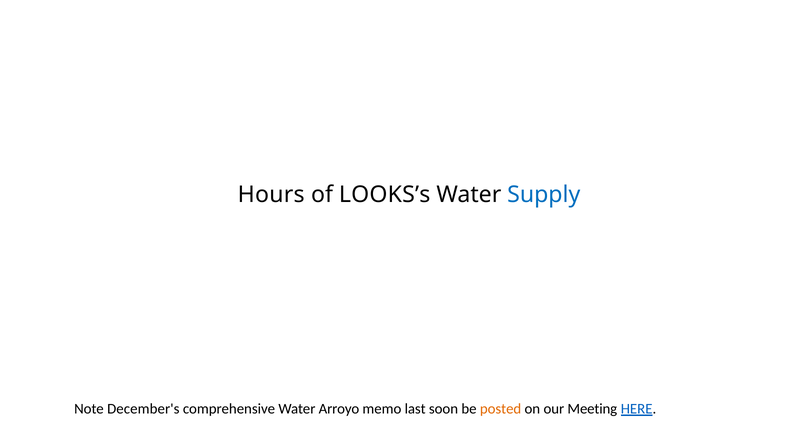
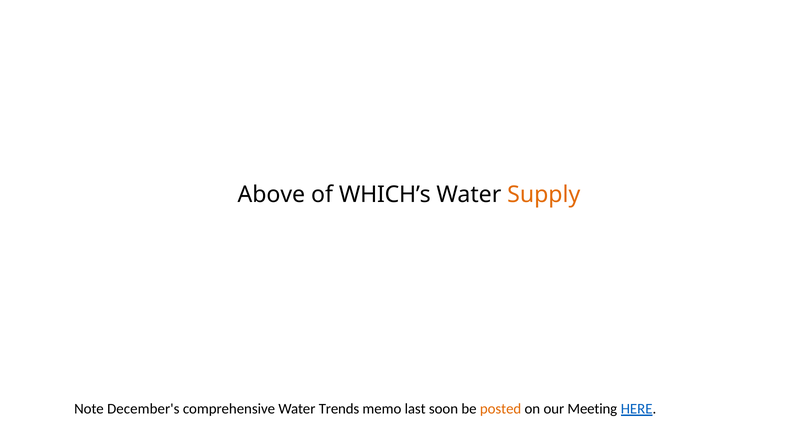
Hours: Hours -> Above (271, 195)
LOOKS’s: LOOKS’s -> WHICH’s (385, 195)
Supply colour: blue -> orange (544, 195)
Arroyo: Arroyo -> Trends (339, 409)
